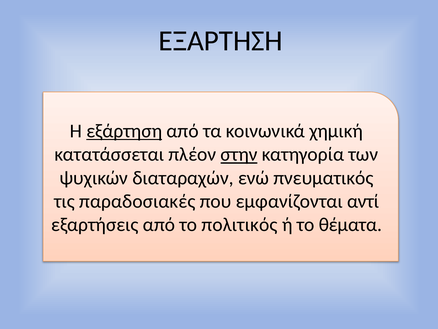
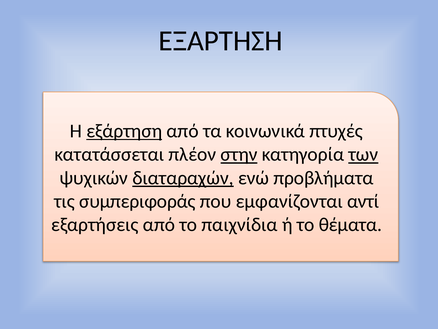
χημική: χημική -> πτυχές (336, 131)
των underline: none -> present (363, 154)
διαταραχών underline: none -> present (183, 178)
πνευματικός: πνευματικός -> προβλήματα (324, 178)
παραδοσιακές: παραδοσιακές -> συμπεριφοράς (137, 201)
πολιτικός: πολιτικός -> παιχνίδια (240, 224)
